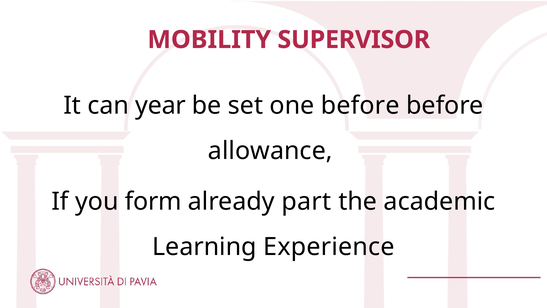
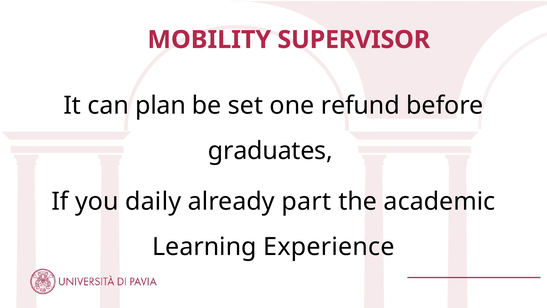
year: year -> plan (161, 105)
one before: before -> refund (360, 105)
allowance: allowance -> graduates (270, 151)
form: form -> daily (153, 201)
